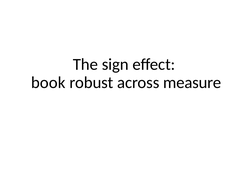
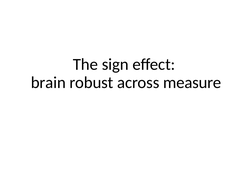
book: book -> brain (48, 82)
